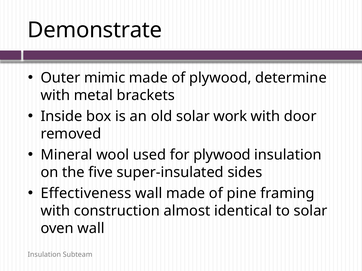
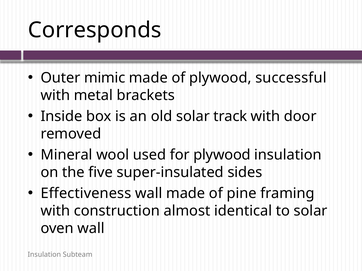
Demonstrate: Demonstrate -> Corresponds (95, 30)
determine: determine -> successful (291, 78)
work: work -> track (230, 117)
